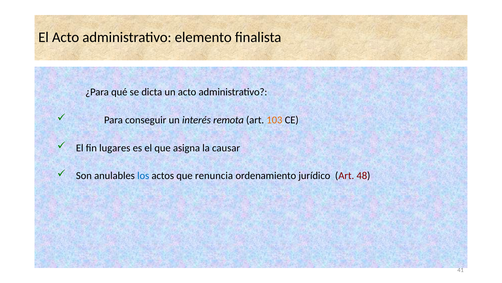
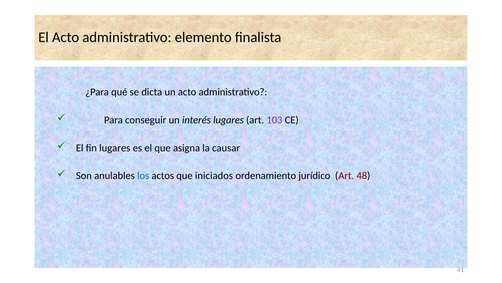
interés remota: remota -> lugares (229, 120)
103 colour: orange -> purple (274, 120)
renuncia: renuncia -> iniciados (214, 175)
